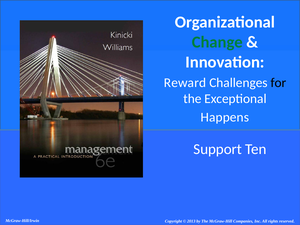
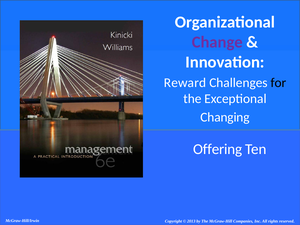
Change colour: green -> purple (217, 42)
Happens: Happens -> Changing (225, 117)
Support: Support -> Offering (218, 149)
